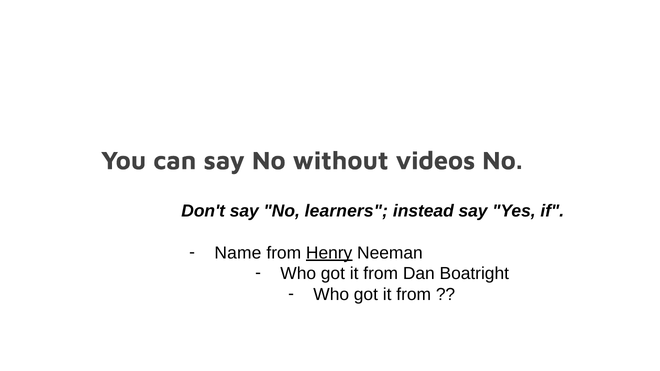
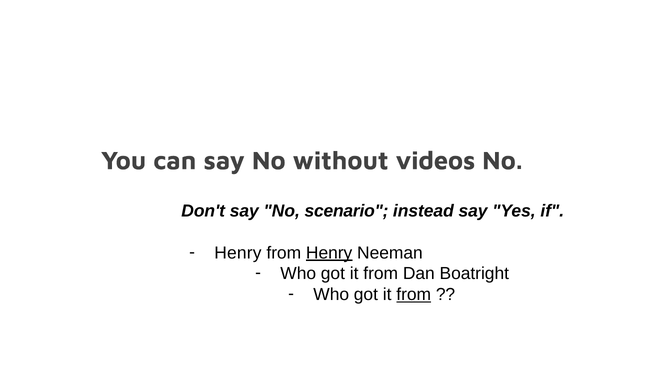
learners: learners -> scenario (347, 211)
Name: Name -> Henry (238, 253)
from underline: none -> present (414, 295)
